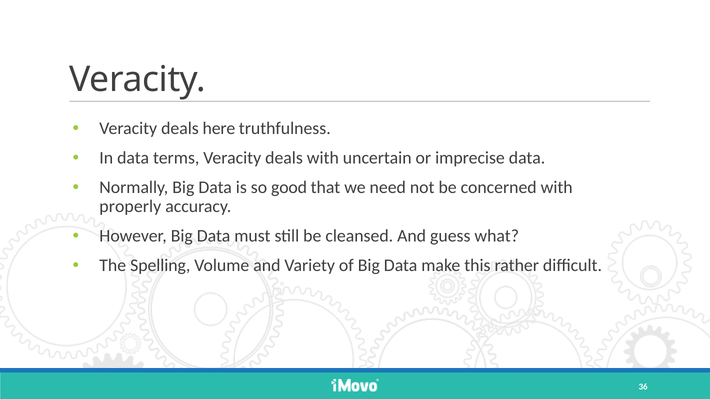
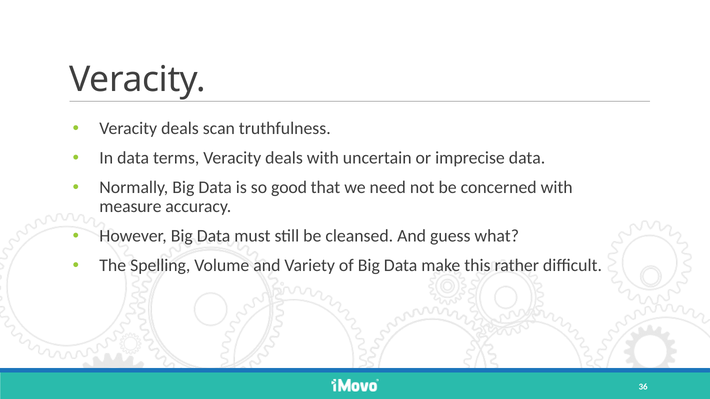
here: here -> scan (219, 129)
properly: properly -> measure (130, 207)
